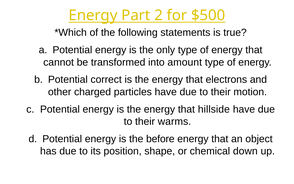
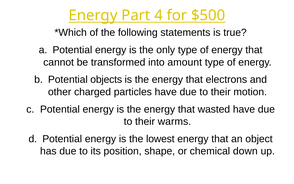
2: 2 -> 4 (159, 15)
correct: correct -> objects (106, 79)
hillside: hillside -> wasted (214, 109)
before: before -> lowest (160, 139)
